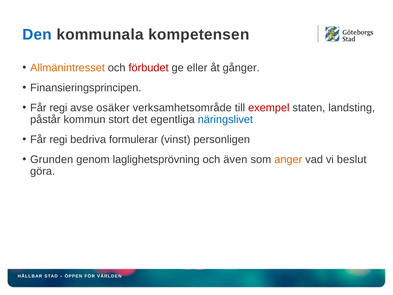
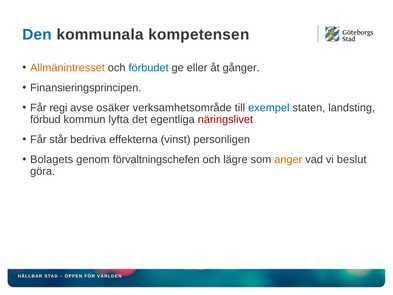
förbudet colour: red -> blue (149, 68)
exempel colour: red -> blue (269, 108)
påstår: påstår -> förbud (45, 119)
stort: stort -> lyfta (119, 119)
näringslivet colour: blue -> red (225, 119)
regi: regi -> står (58, 139)
formulerar: formulerar -> effekterna (133, 139)
Grunden: Grunden -> Bolagets (52, 159)
laglighetsprövning: laglighetsprövning -> förvaltningschefen (156, 159)
även: även -> lägre (235, 159)
